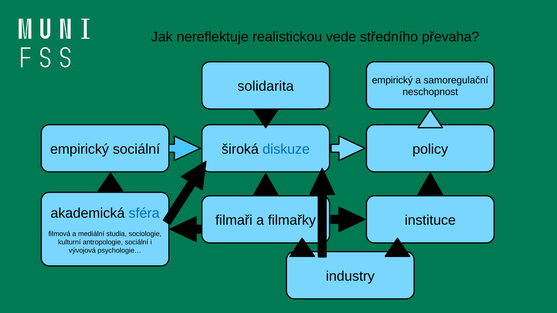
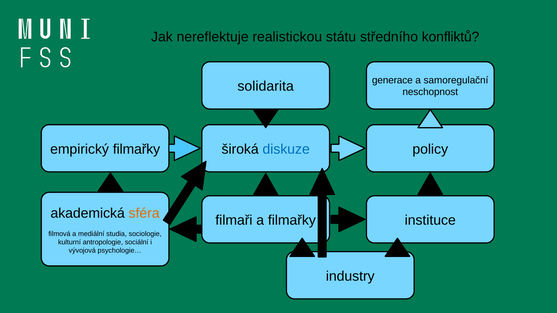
vede: vede -> státu (341, 37)
převaha: převaha -> konfliktů (451, 37)
empirický: empirický -> generace (392, 80)
empirický sociální: sociální -> filmařky (136, 149)
sféra colour: blue -> orange (144, 214)
